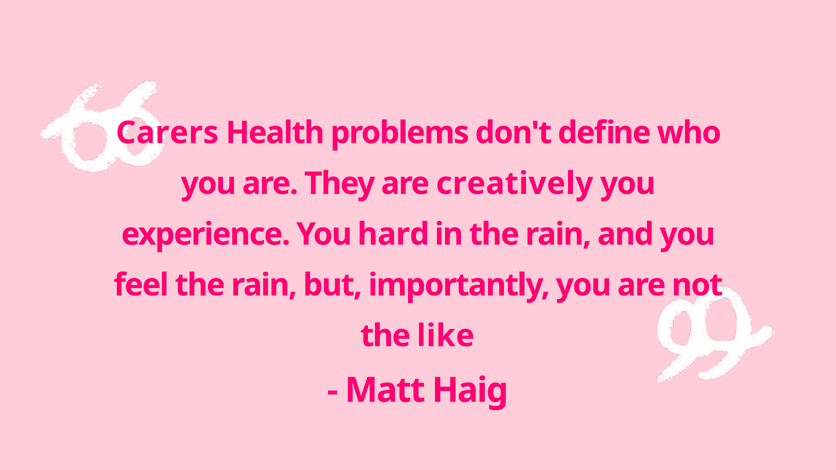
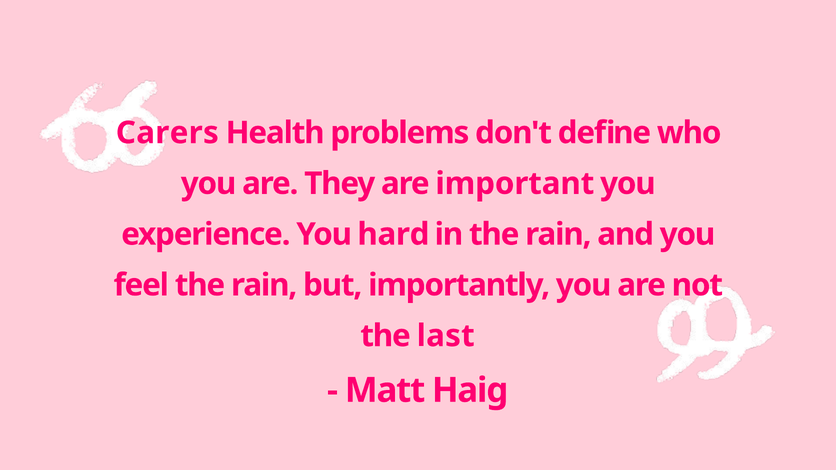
creatively: creatively -> important (515, 184)
like: like -> last (446, 336)
